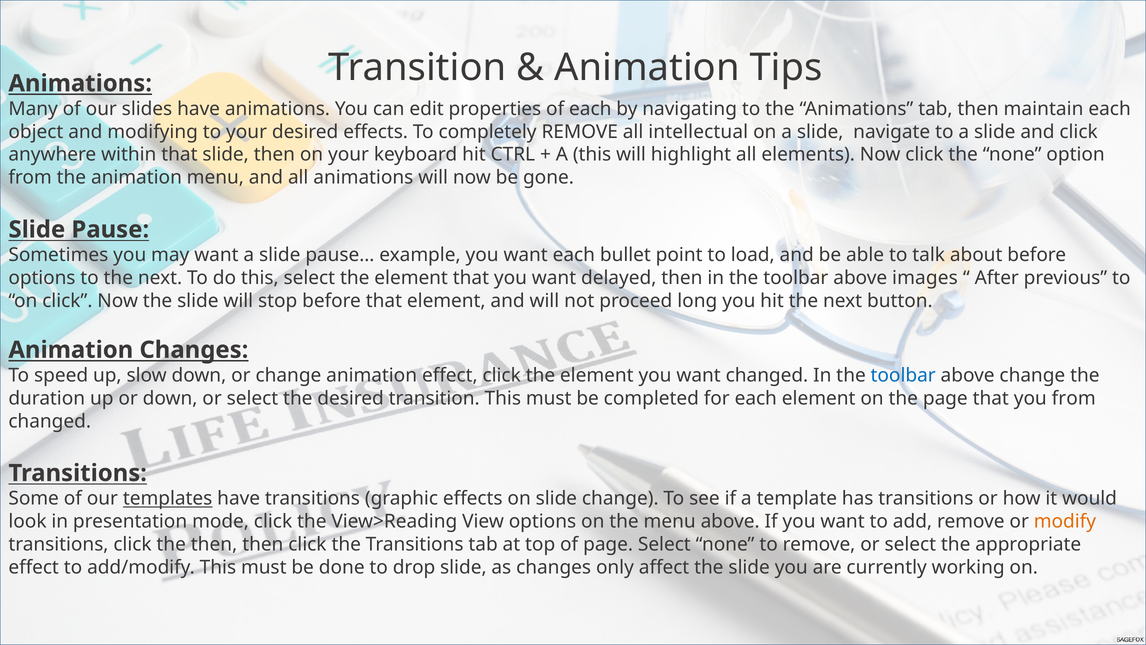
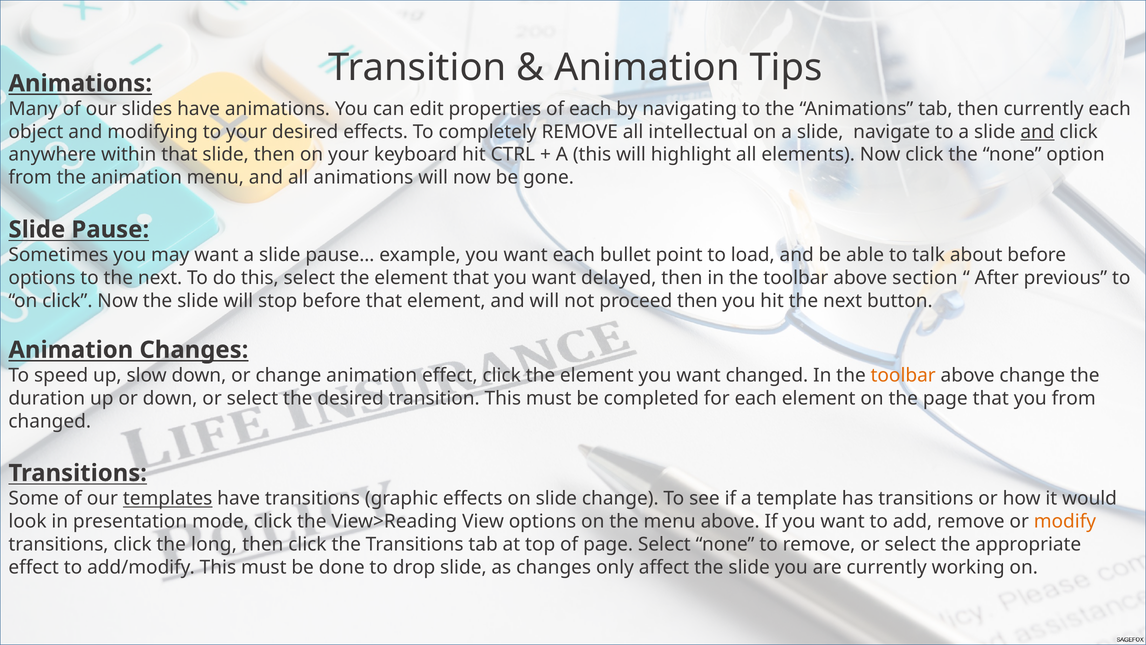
then maintain: maintain -> currently (1044, 109)
and underline: none -> present (1038, 132)
images: images -> section (925, 278)
proceed long: long -> then (697, 301)
toolbar colour: blue -> orange (903, 375)
the then: then -> long (214, 544)
